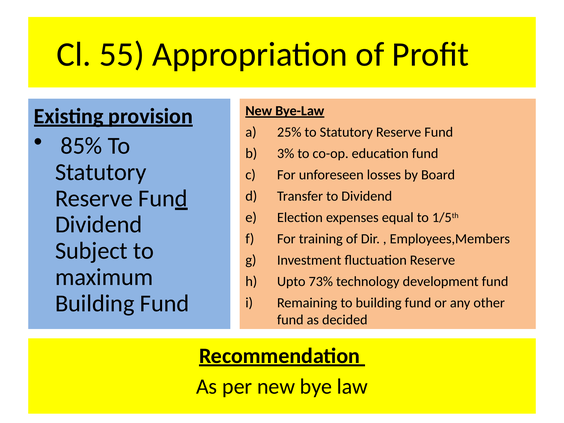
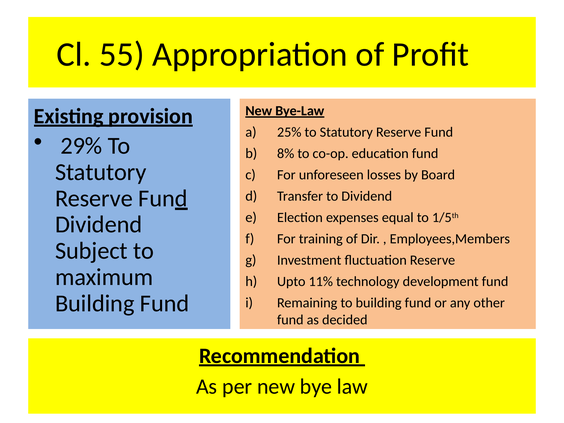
85%: 85% -> 29% (81, 146)
3%: 3% -> 8% (286, 154)
73%: 73% -> 11% (321, 281)
